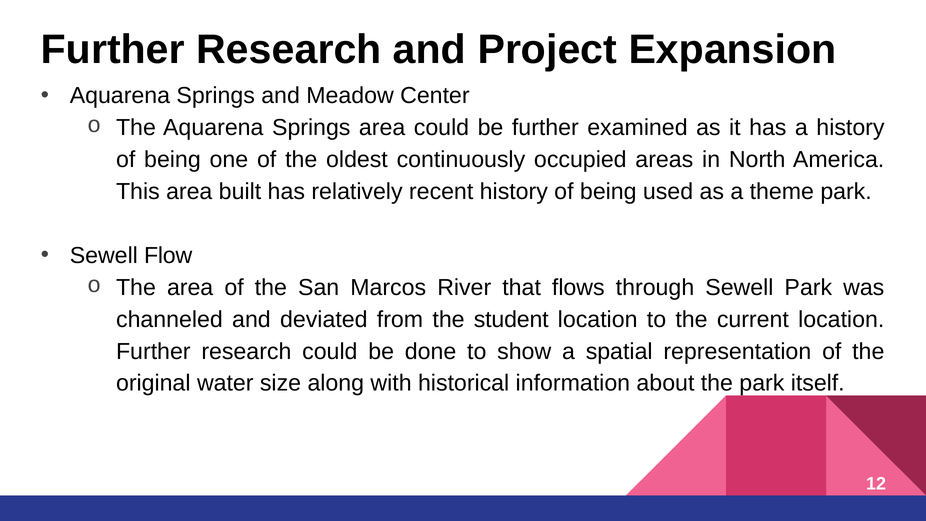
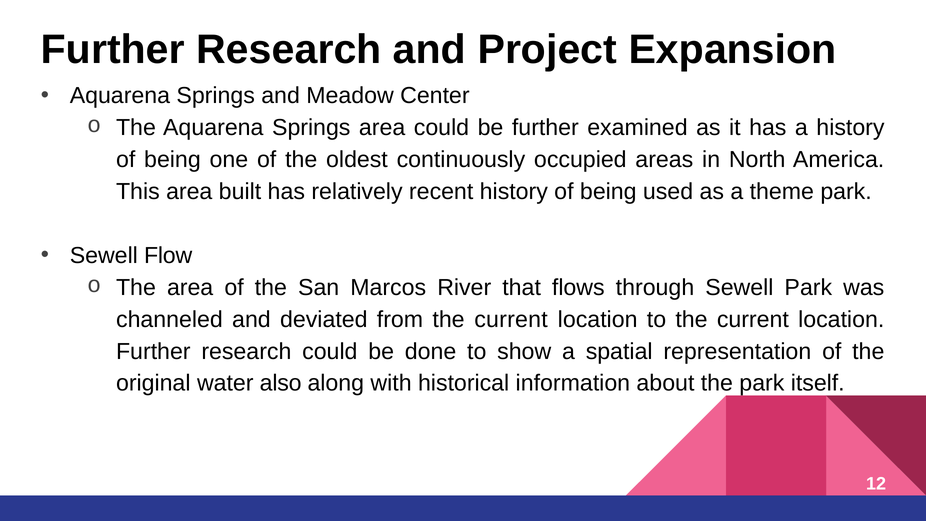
from the student: student -> current (511, 319)
size: size -> also (281, 383)
